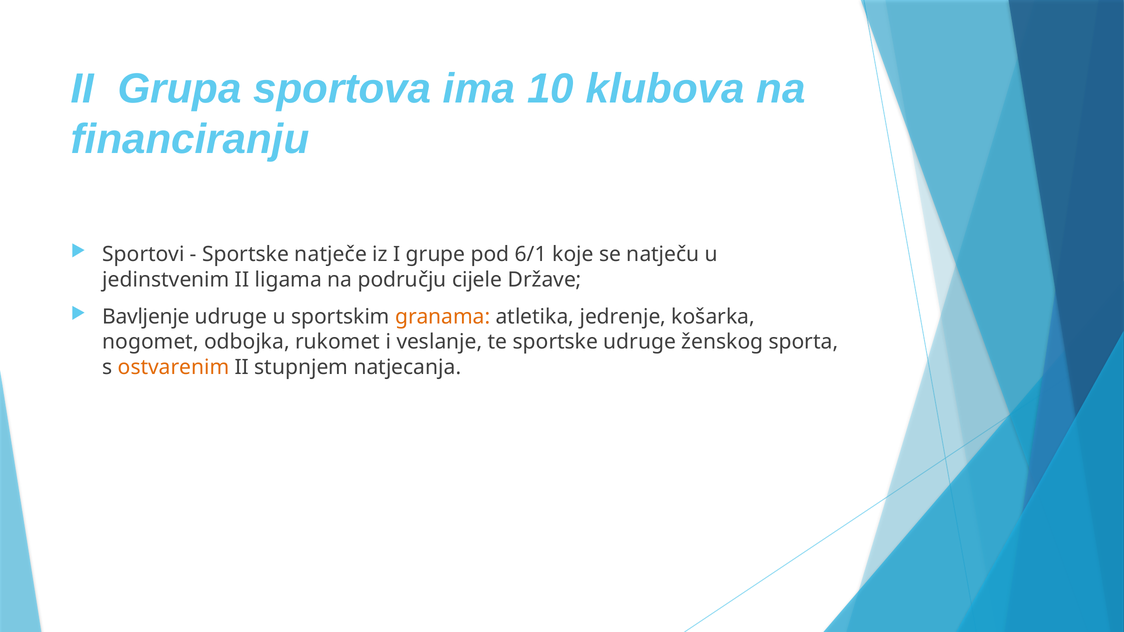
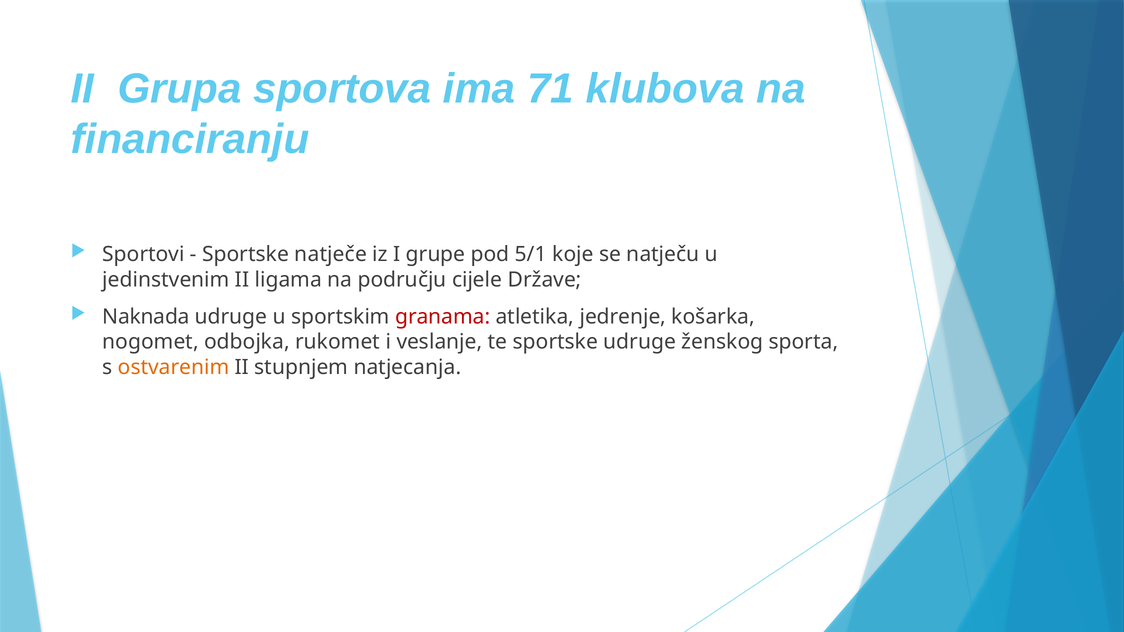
10: 10 -> 71 (550, 89)
6/1: 6/1 -> 5/1 (531, 255)
Bavljenje: Bavljenje -> Naknada (146, 317)
granama colour: orange -> red (443, 317)
